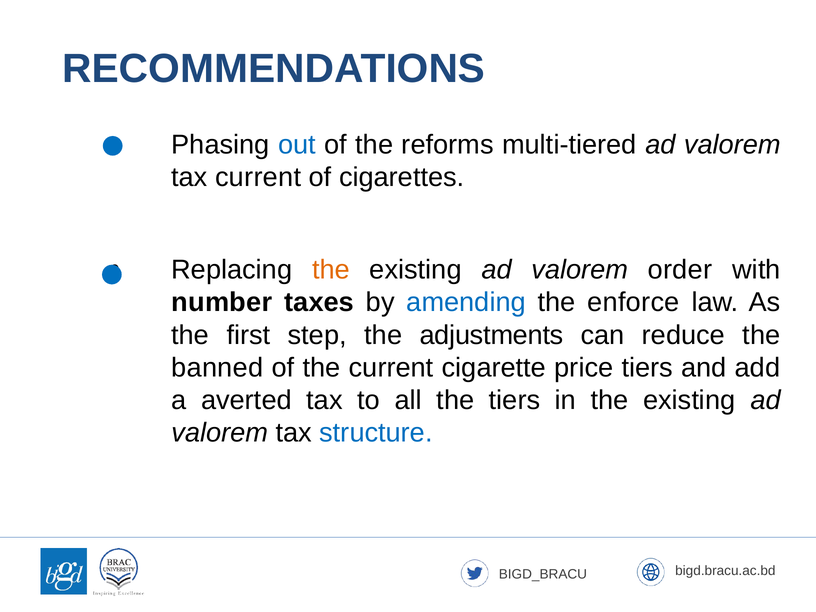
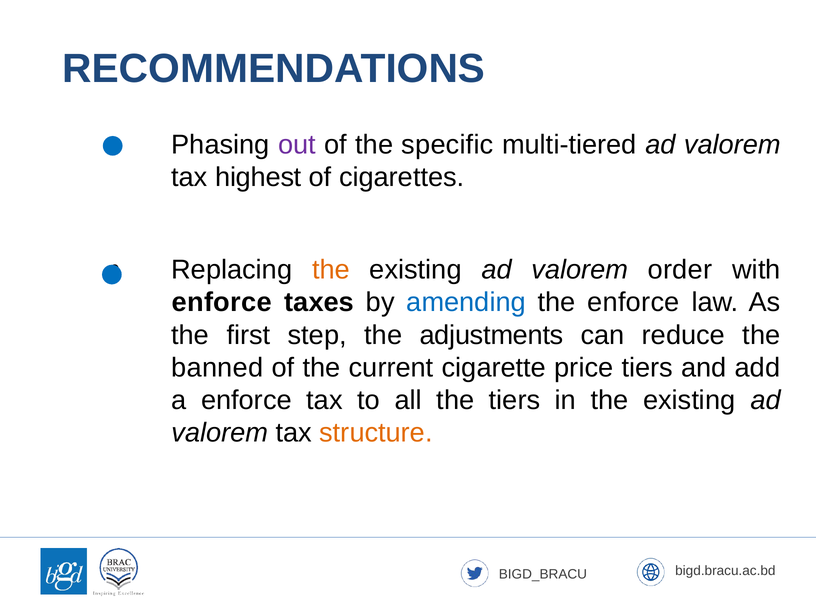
out colour: blue -> purple (297, 145)
reforms: reforms -> specific (447, 145)
tax current: current -> highest (258, 177)
number: number -> enforce (222, 302)
a averted: averted -> enforce (246, 400)
structure colour: blue -> orange (376, 433)
